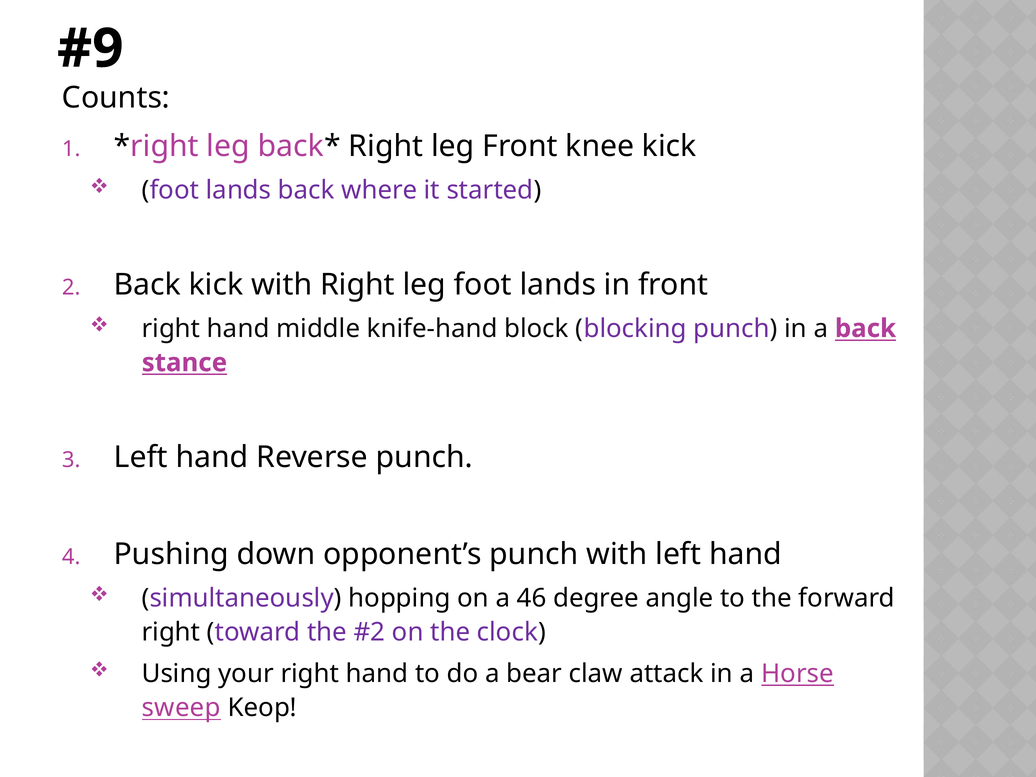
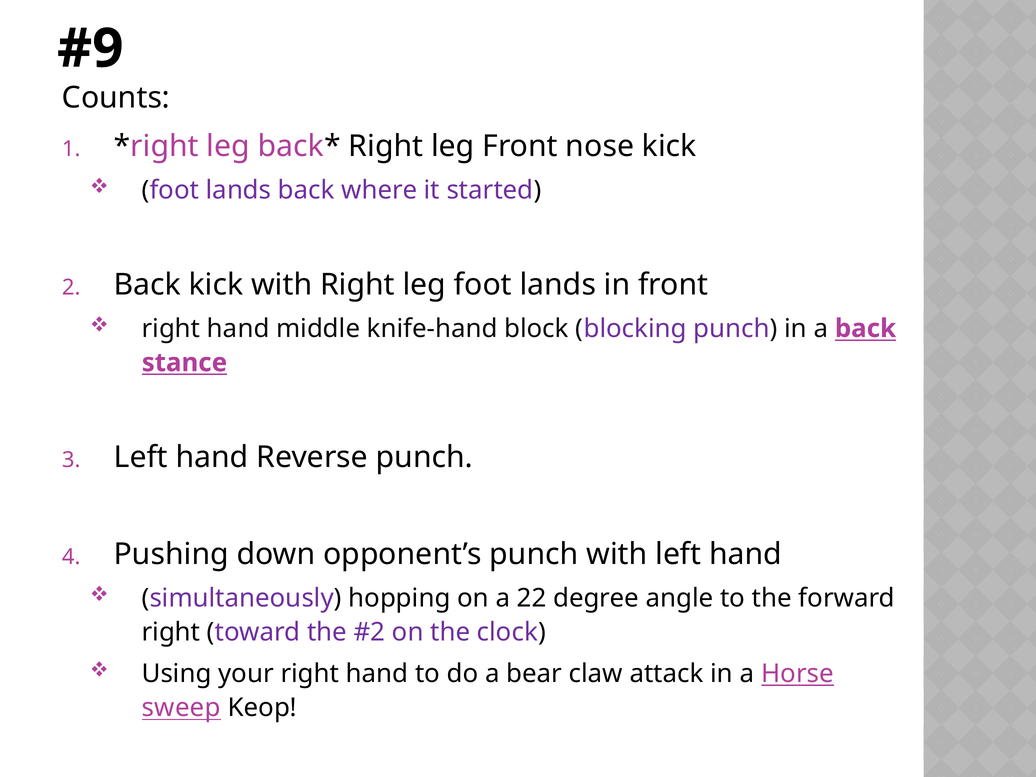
knee: knee -> nose (600, 146)
46: 46 -> 22 (532, 598)
